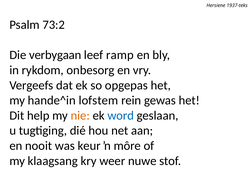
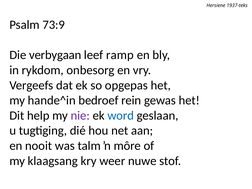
73:2: 73:2 -> 73:9 (54, 25)
lofstem: lofstem -> bedroef (99, 100)
nie colour: orange -> purple (80, 116)
keur: keur -> talm (89, 146)
